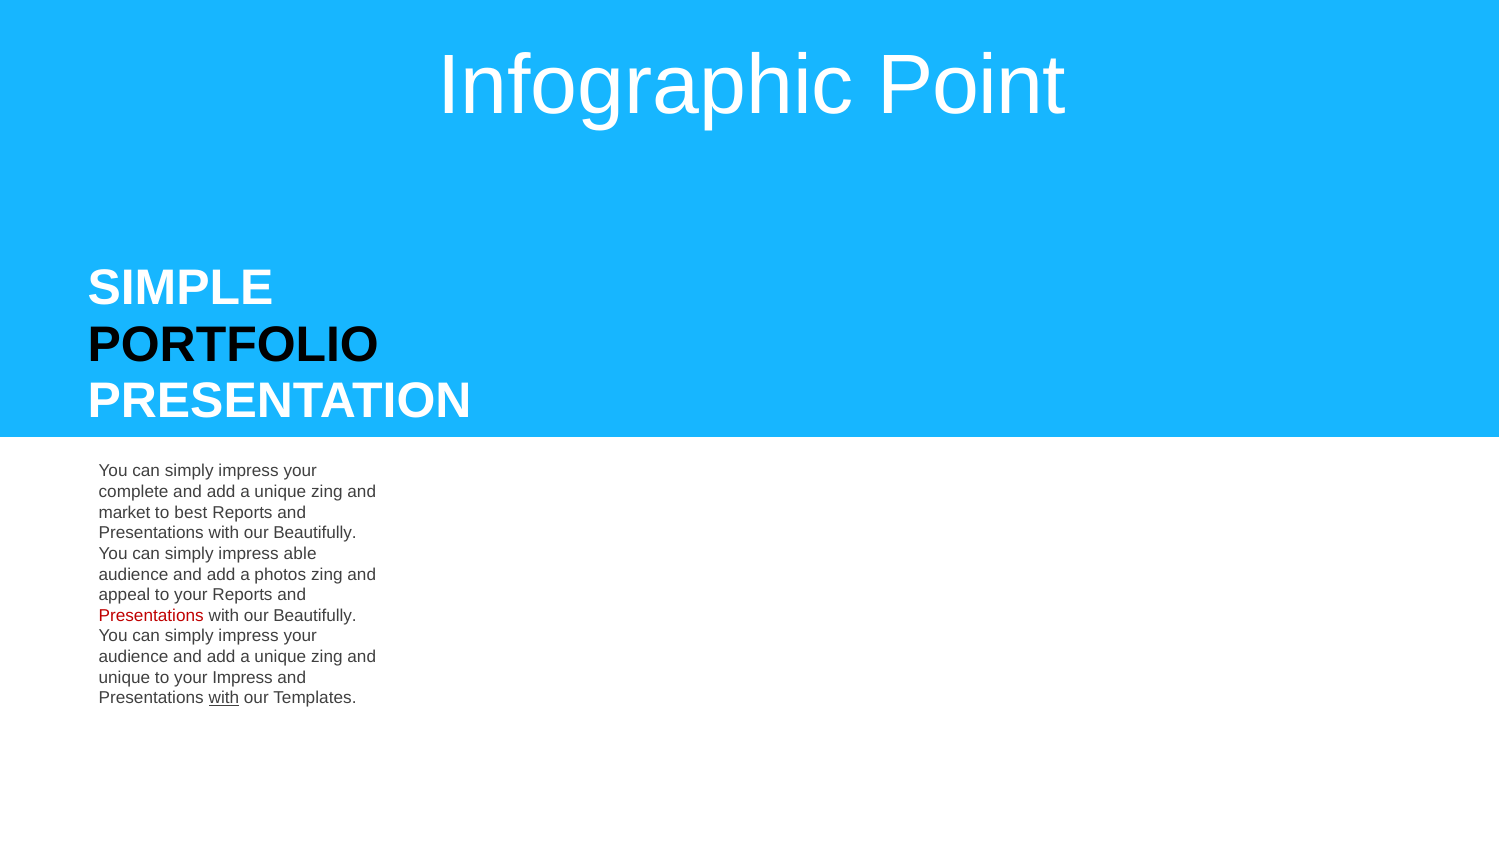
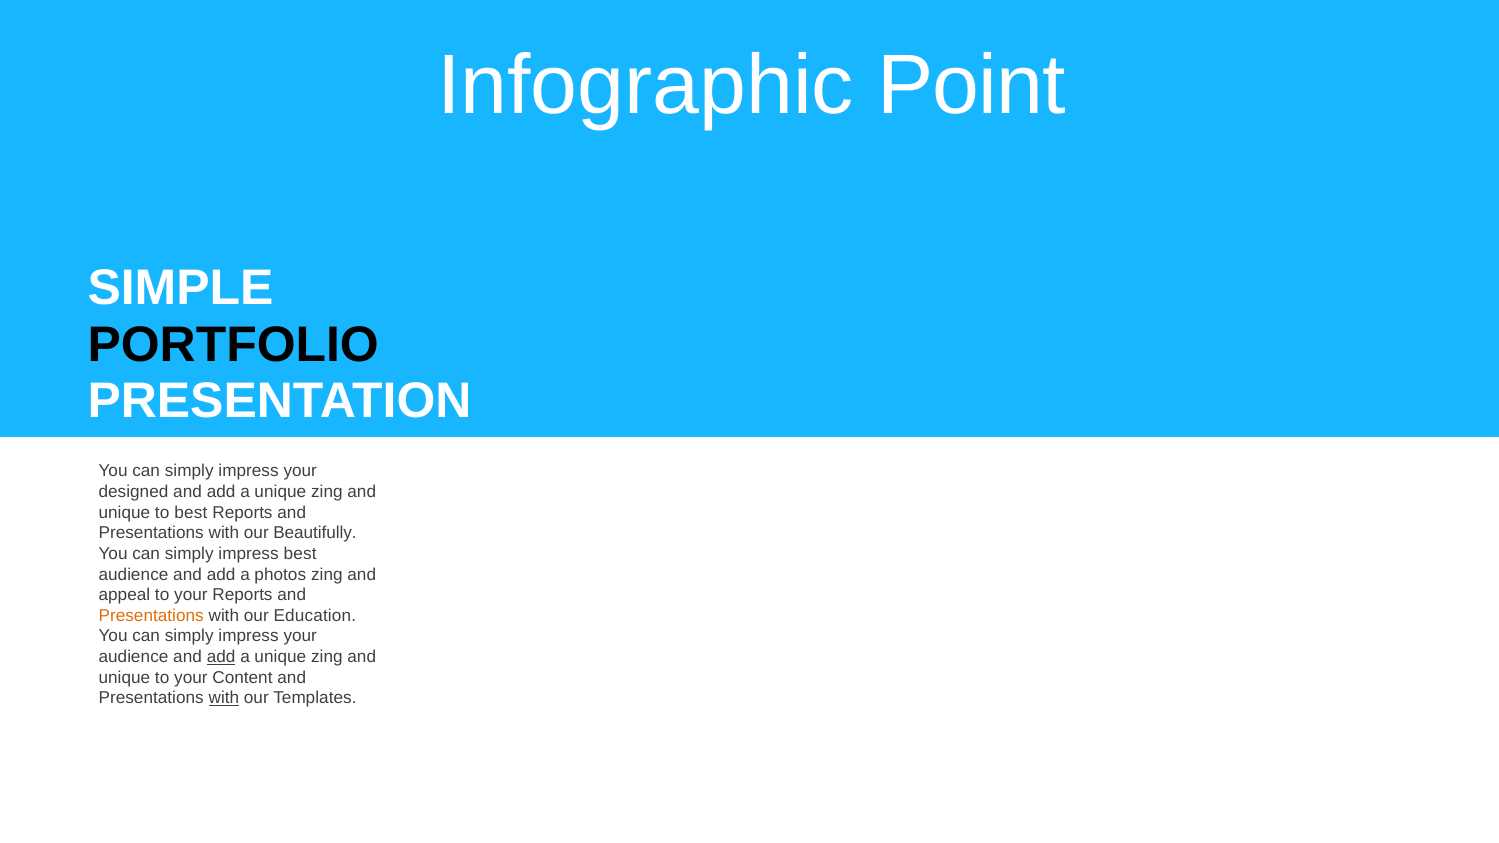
complete: complete -> designed (134, 492)
market: market -> unique (124, 513)
impress able: able -> best (300, 554)
Presentations colour: red -> orange (151, 616)
Beautifully: Beautifully -> Education (315, 616)
add underline: none -> present (221, 657)
your Impress: Impress -> Content (242, 678)
